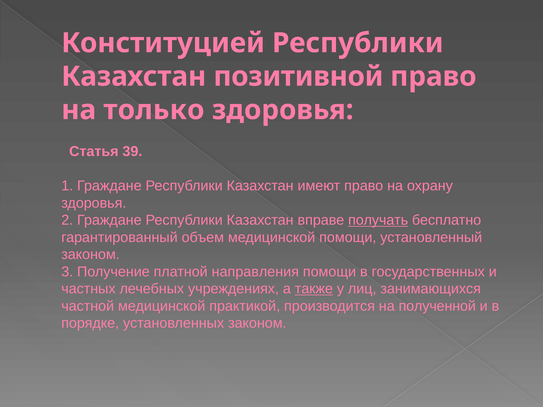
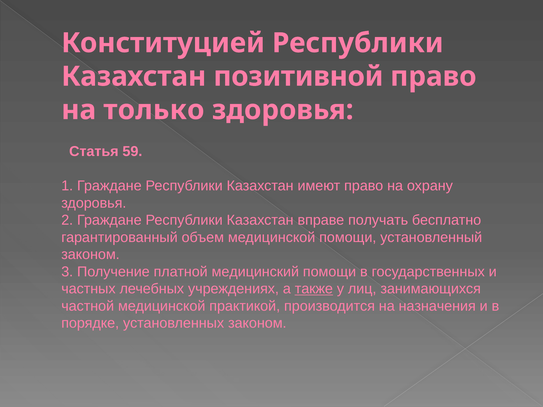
39: 39 -> 59 (132, 152)
получать underline: present -> none (378, 220)
направления: направления -> медицинский (255, 272)
полученной: полученной -> назначения (437, 306)
